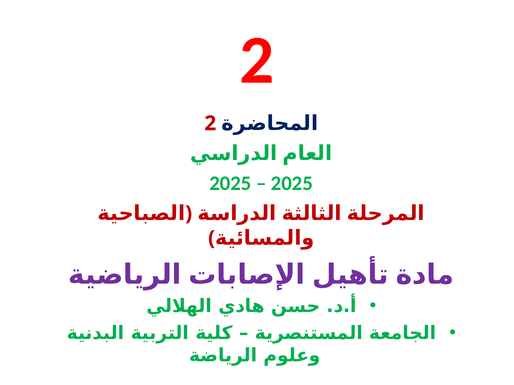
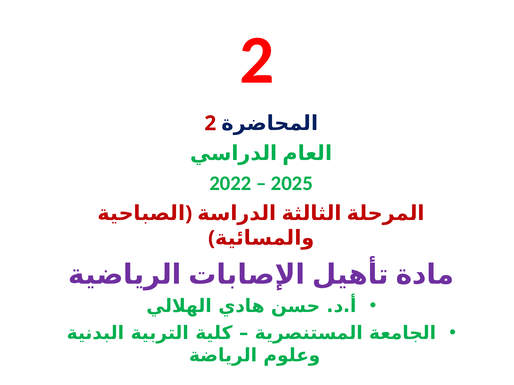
2025: 2025 -> 2022 (230, 184)
